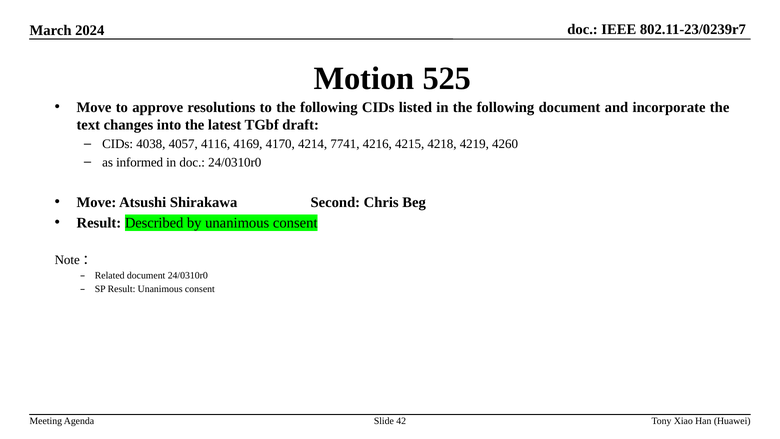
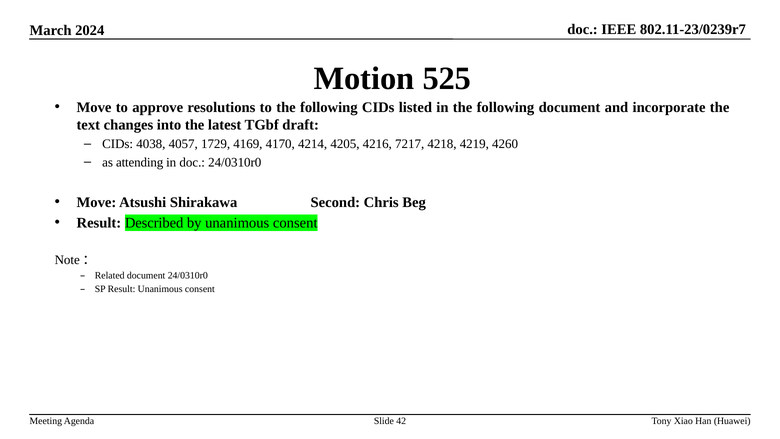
4116: 4116 -> 1729 (216, 144)
7741: 7741 -> 4205 (345, 144)
4215: 4215 -> 7217 (410, 144)
informed: informed -> attending (140, 162)
